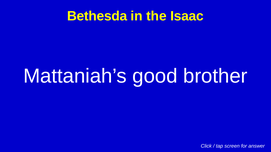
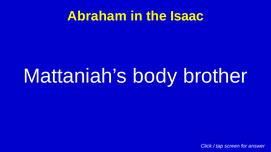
Bethesda: Bethesda -> Abraham (97, 16)
good: good -> body (155, 76)
